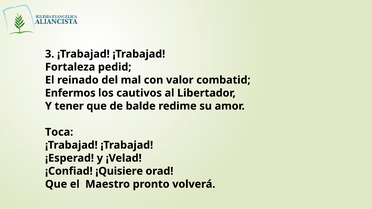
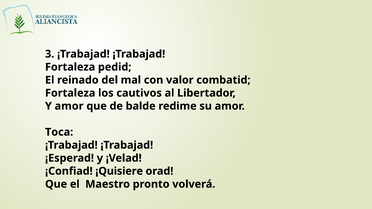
Enfermos: Enfermos -> Fortaleza (70, 93)
Y tener: tener -> amor (69, 106)
